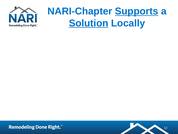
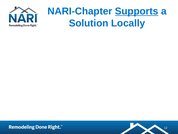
Solution underline: present -> none (89, 23)
